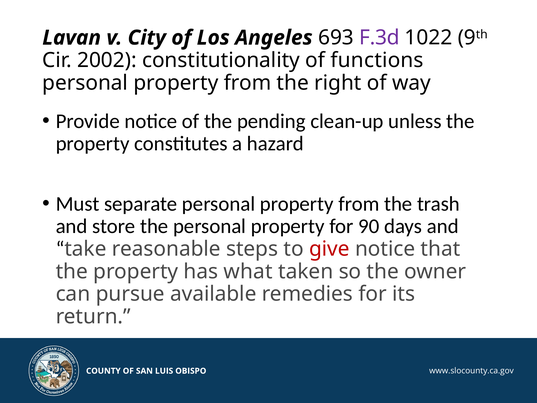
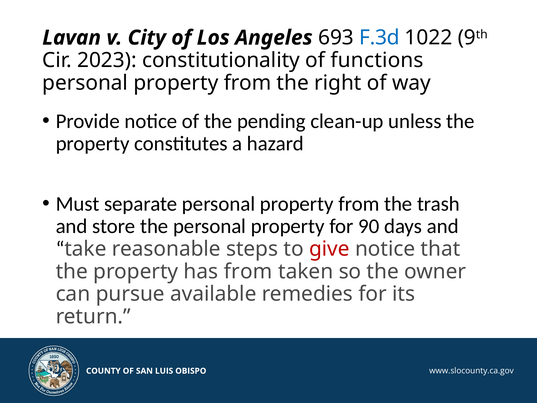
F.3d colour: purple -> blue (379, 38)
2002: 2002 -> 2023 (107, 60)
has what: what -> from (248, 271)
